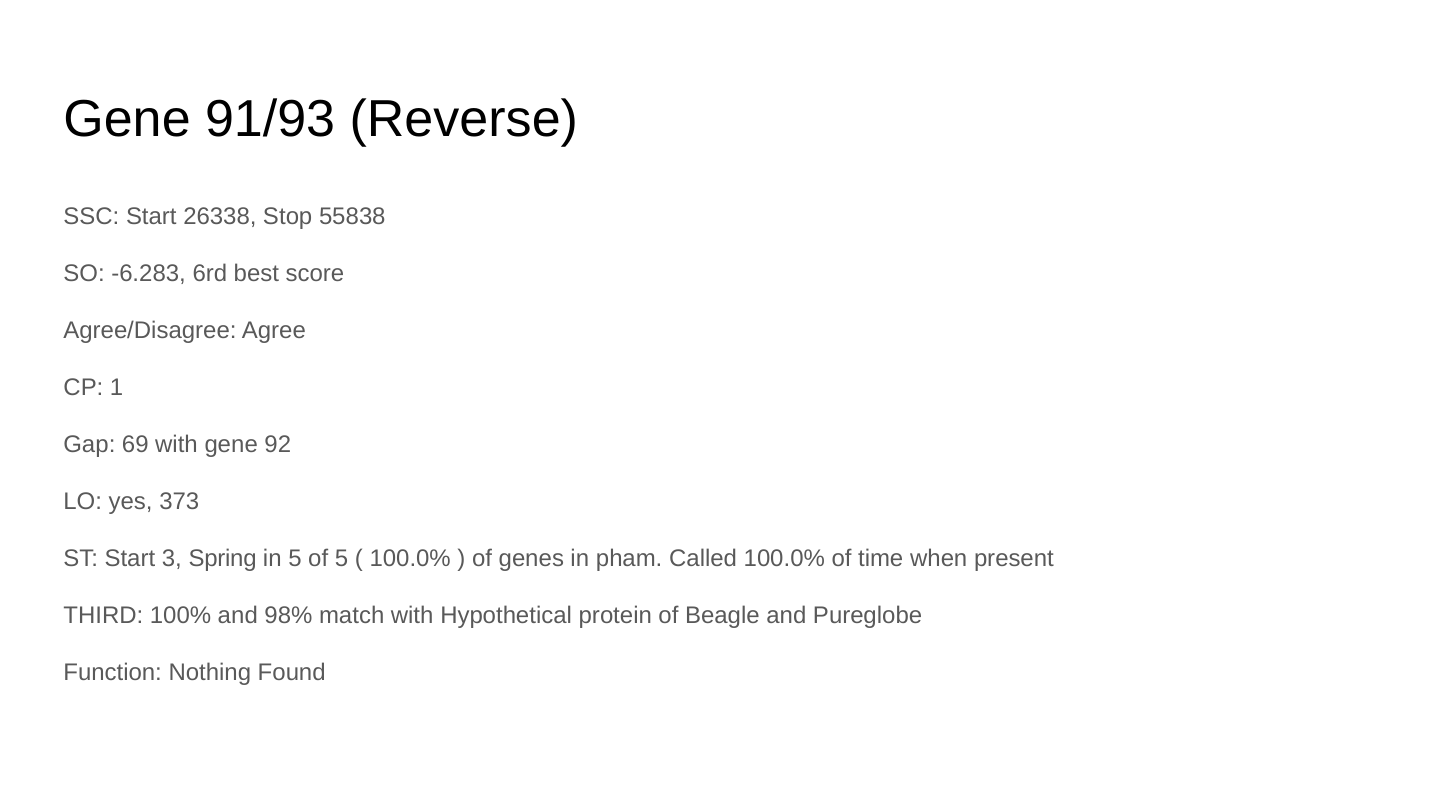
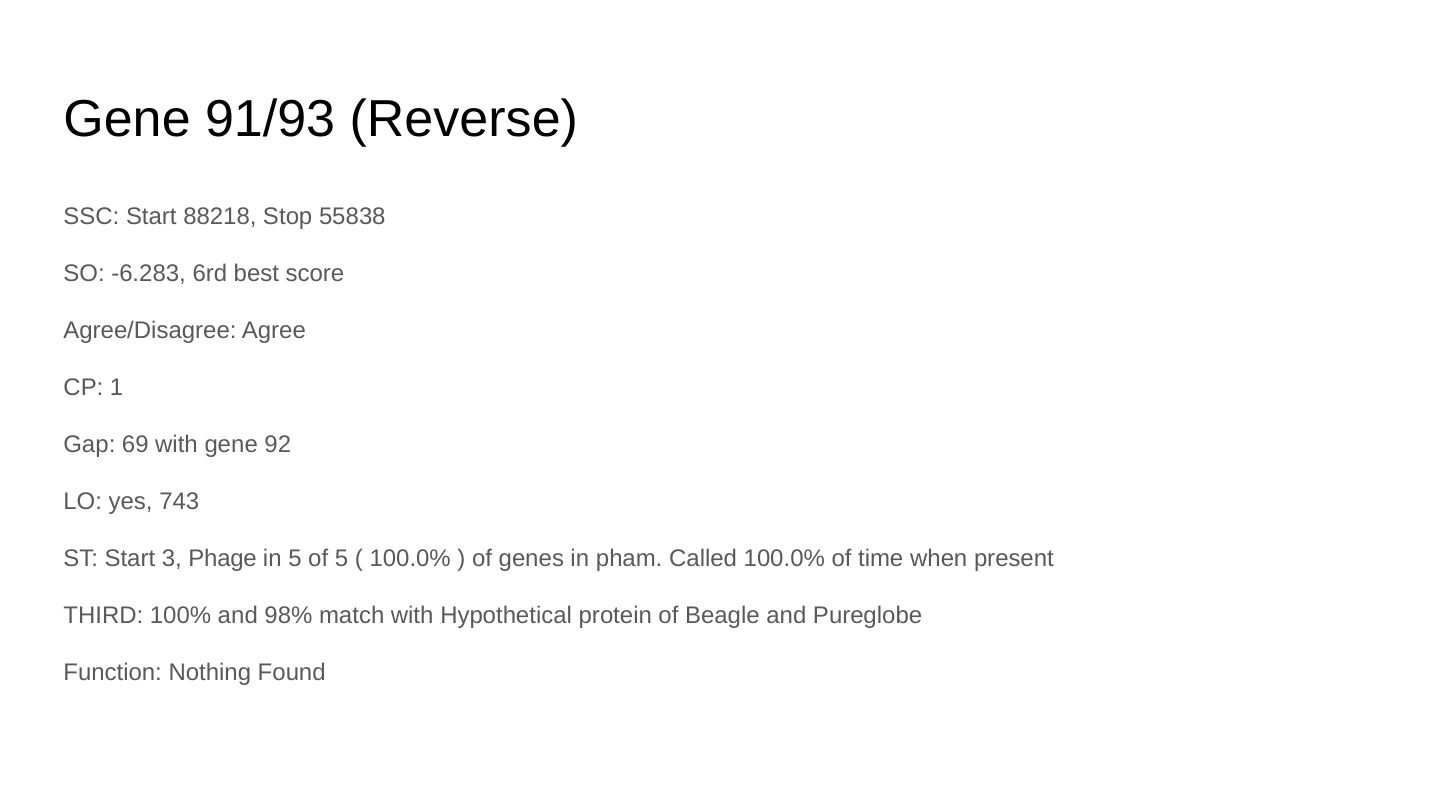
26338: 26338 -> 88218 (220, 216)
373: 373 -> 743 (179, 502)
Spring: Spring -> Phage (223, 559)
